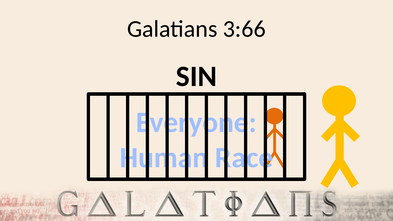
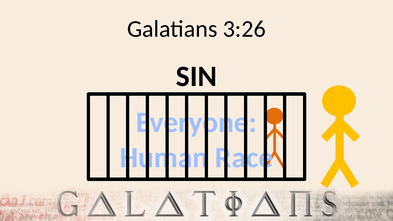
3:66: 3:66 -> 3:26 (244, 29)
